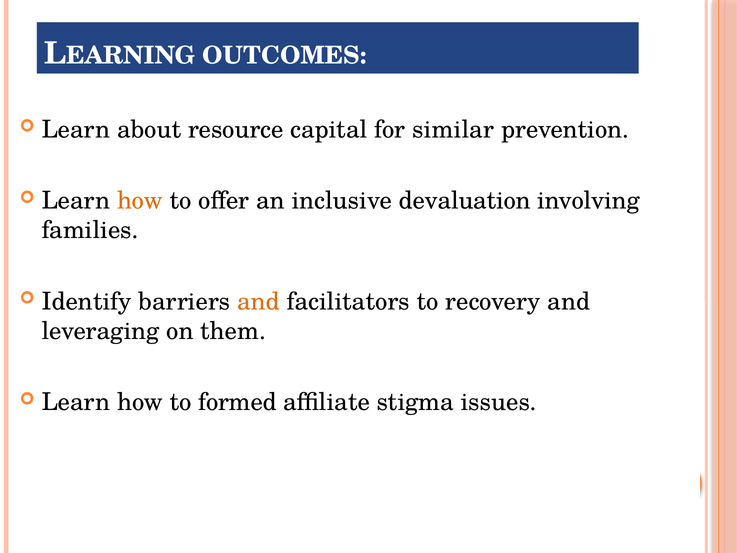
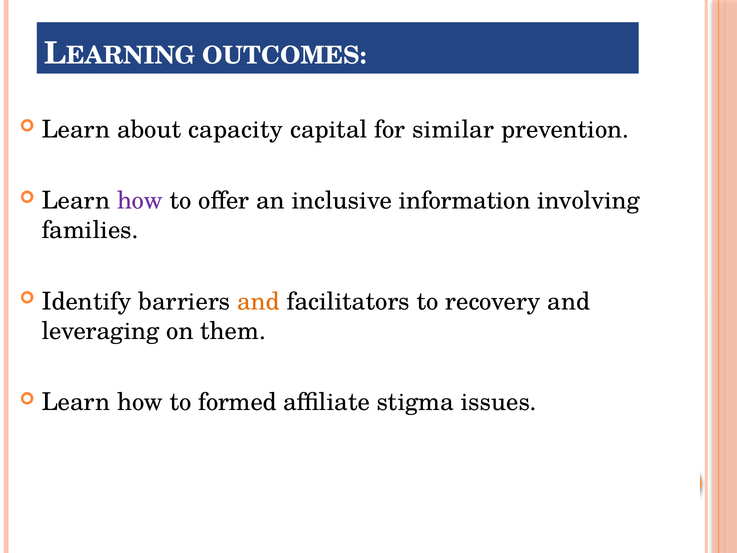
resource: resource -> capacity (236, 129)
how colour: orange -> purple (140, 201)
devaluation: devaluation -> information (465, 201)
